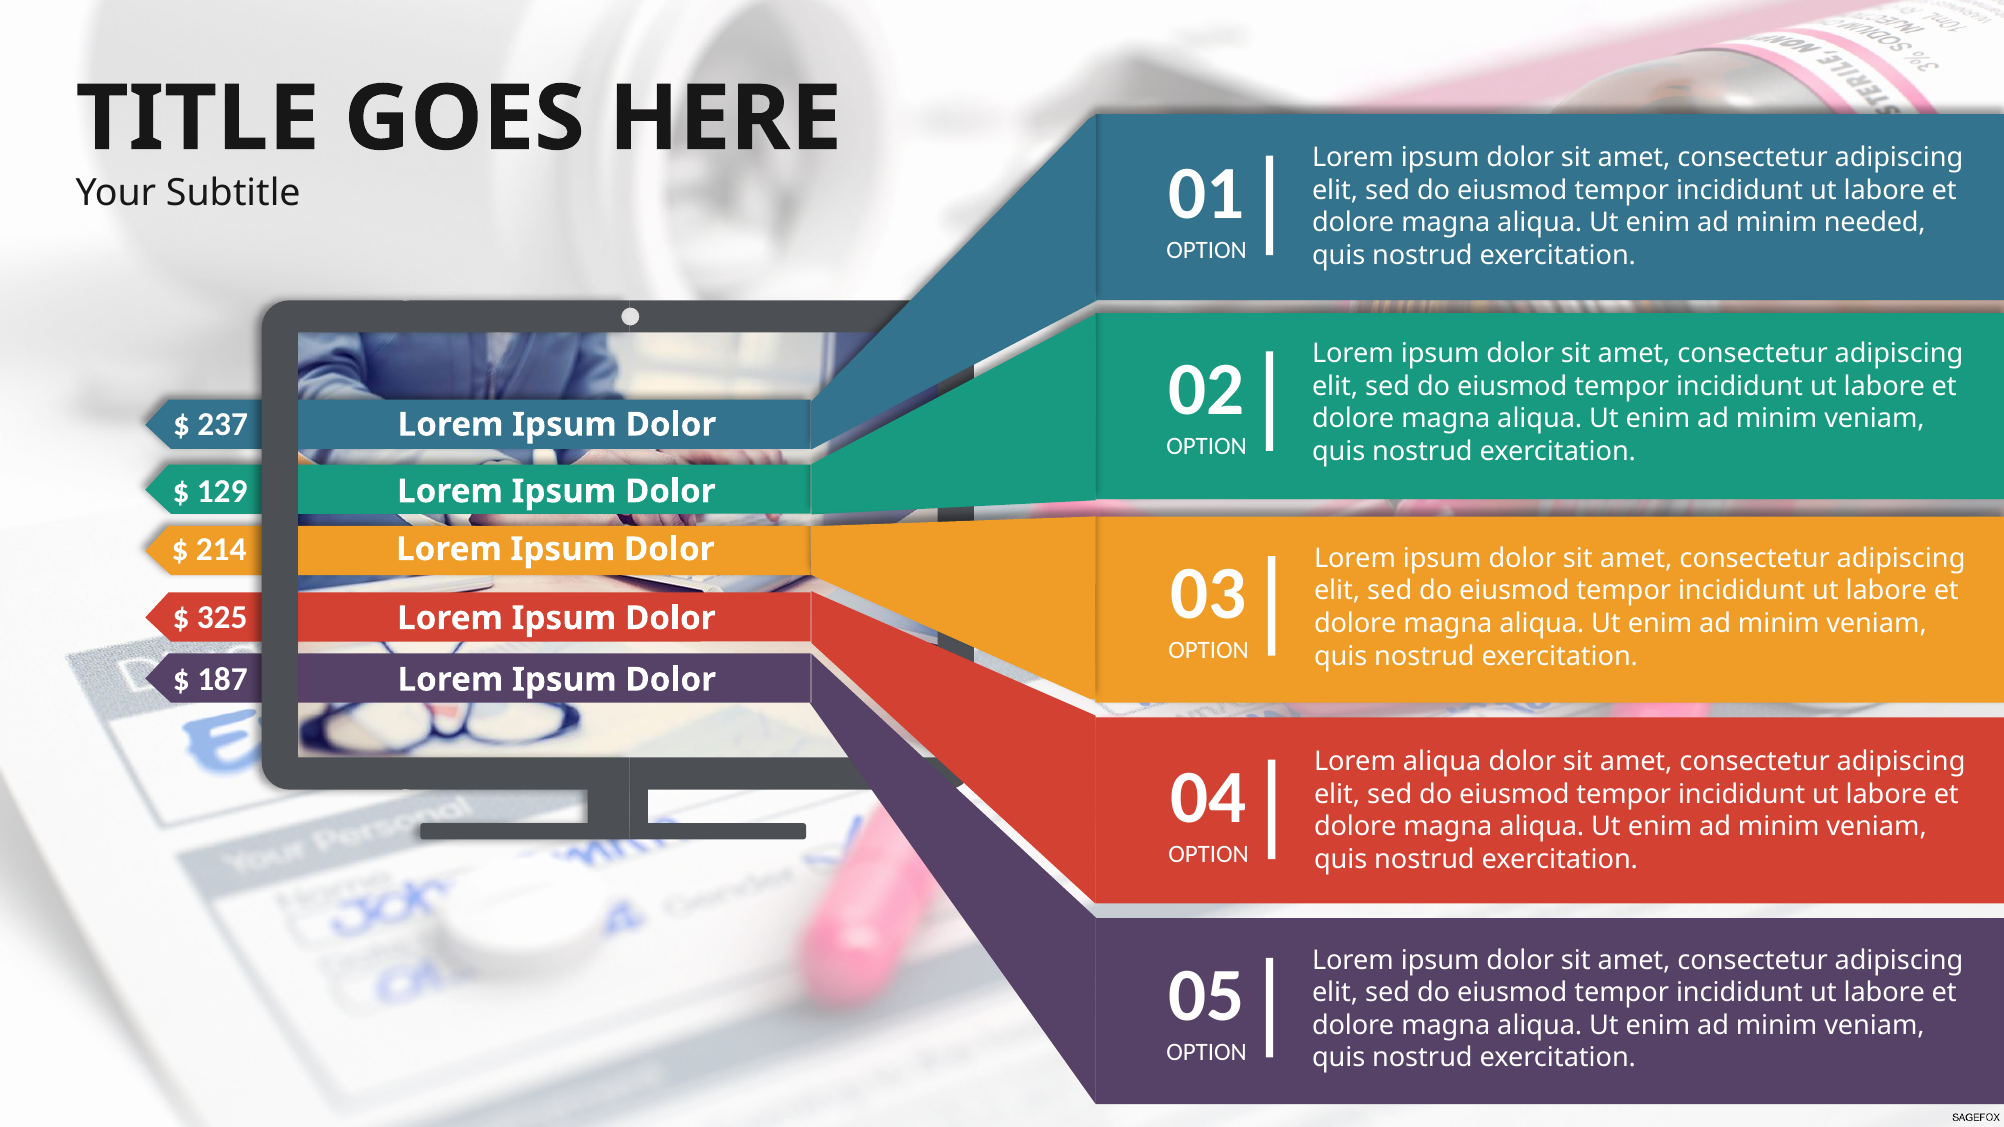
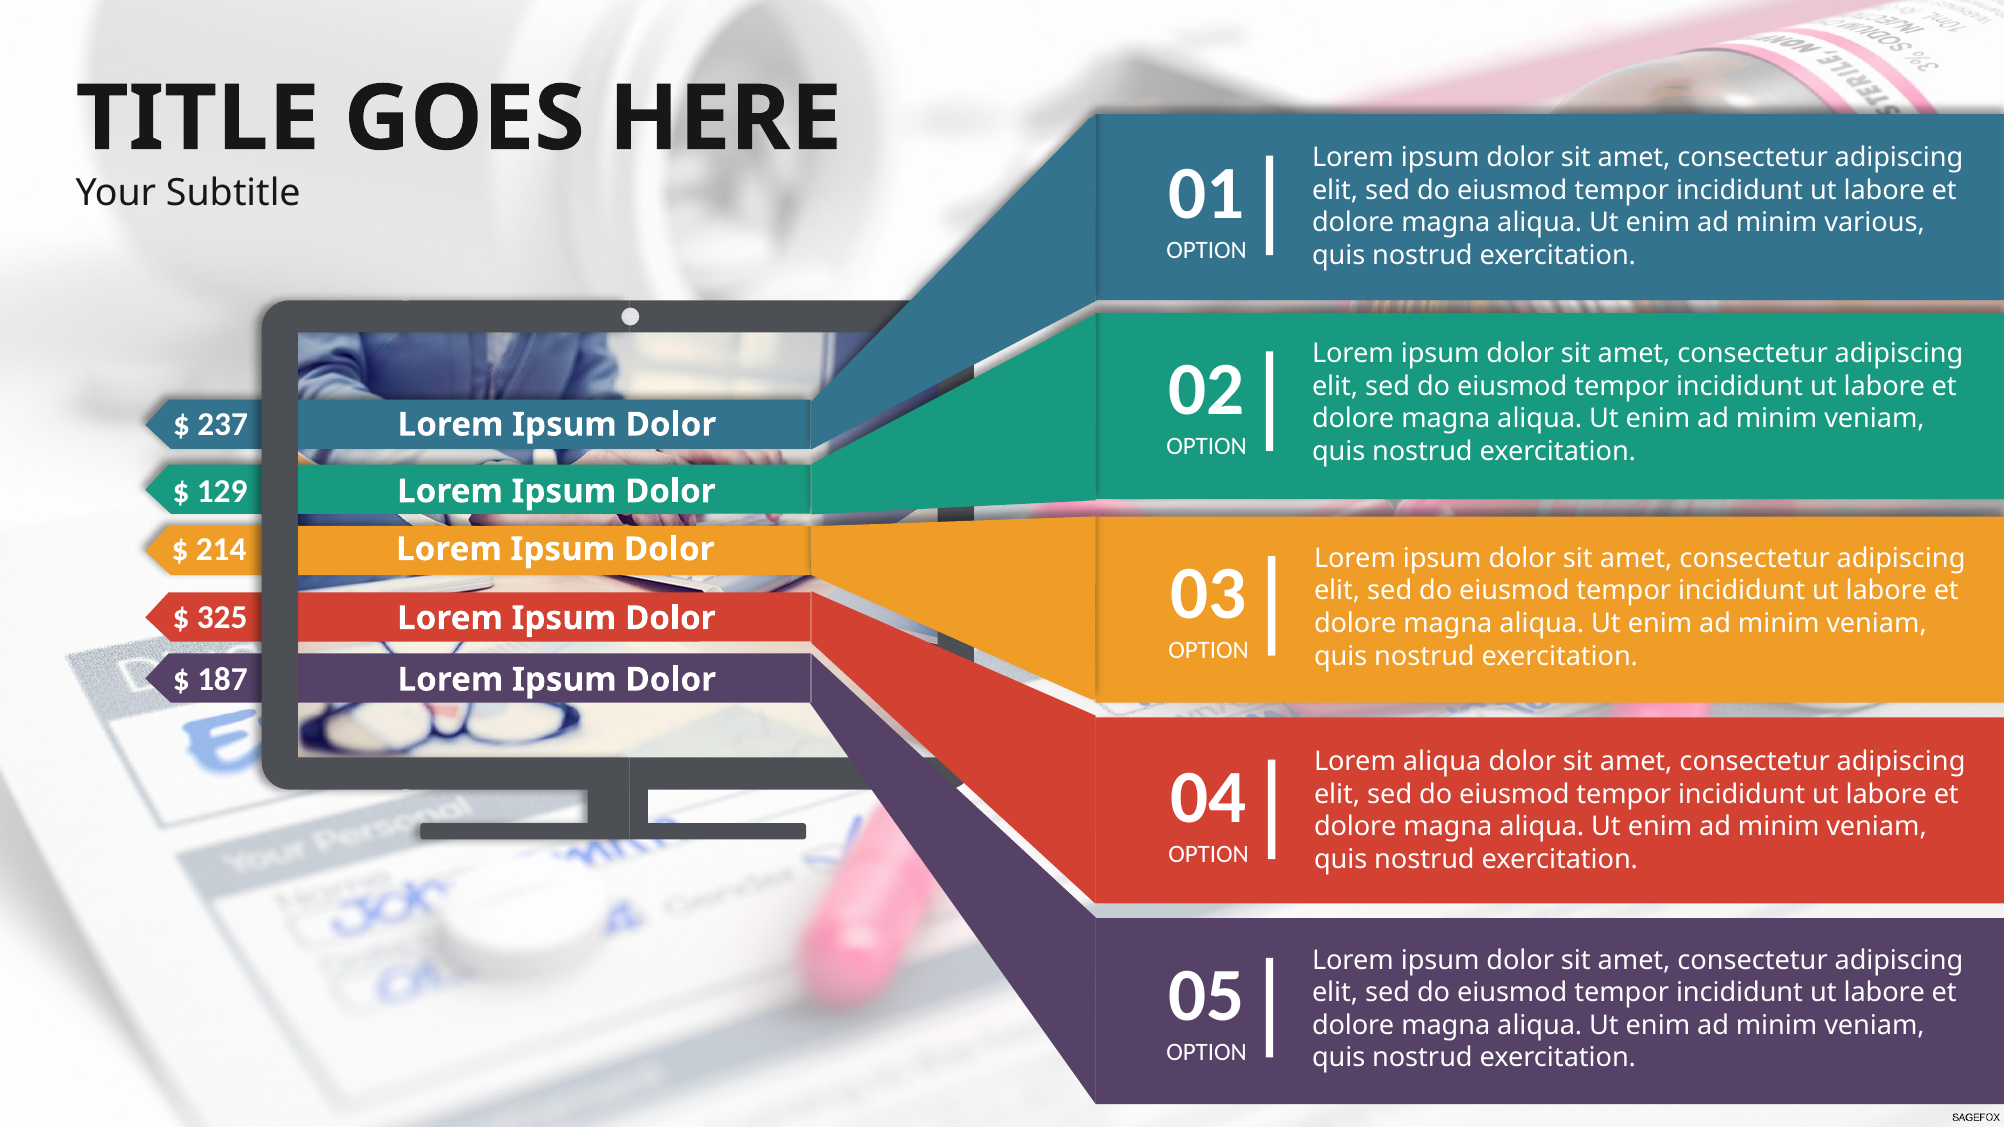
needed: needed -> various (1875, 223)
